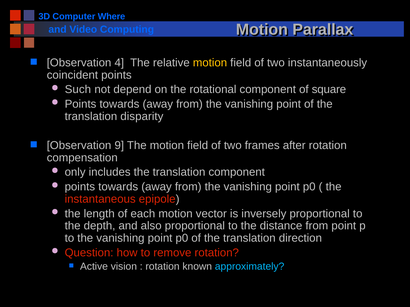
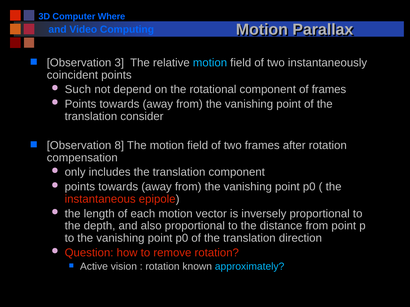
4: 4 -> 3 (119, 63)
motion colour: yellow -> light blue (210, 63)
of square: square -> frames (329, 90)
disparity: disparity -> consider (142, 116)
9: 9 -> 8 (119, 146)
